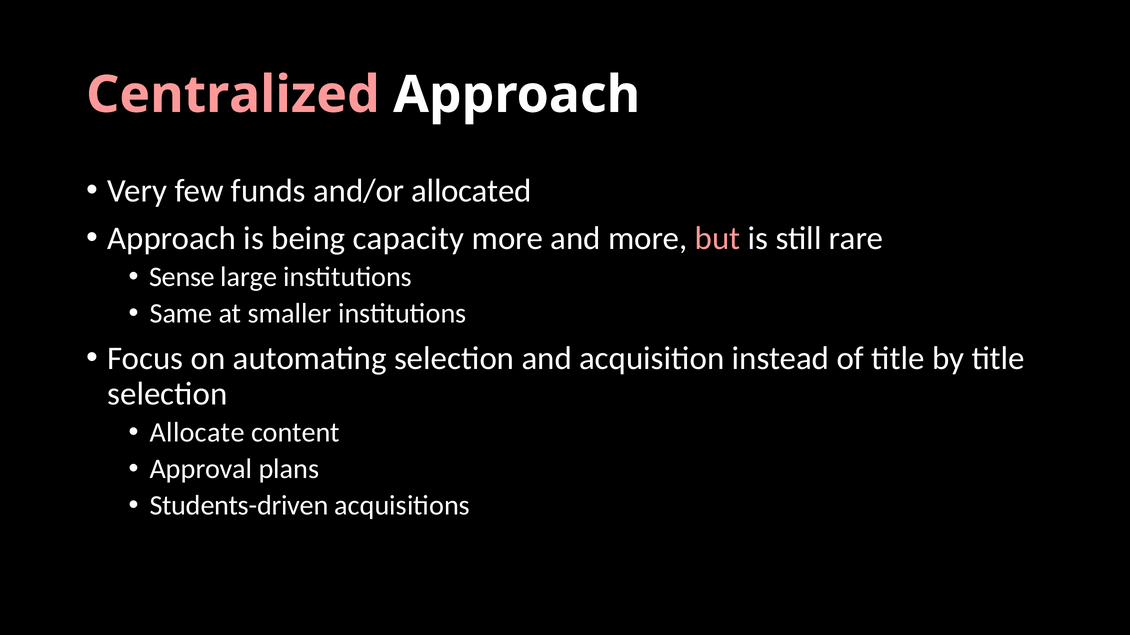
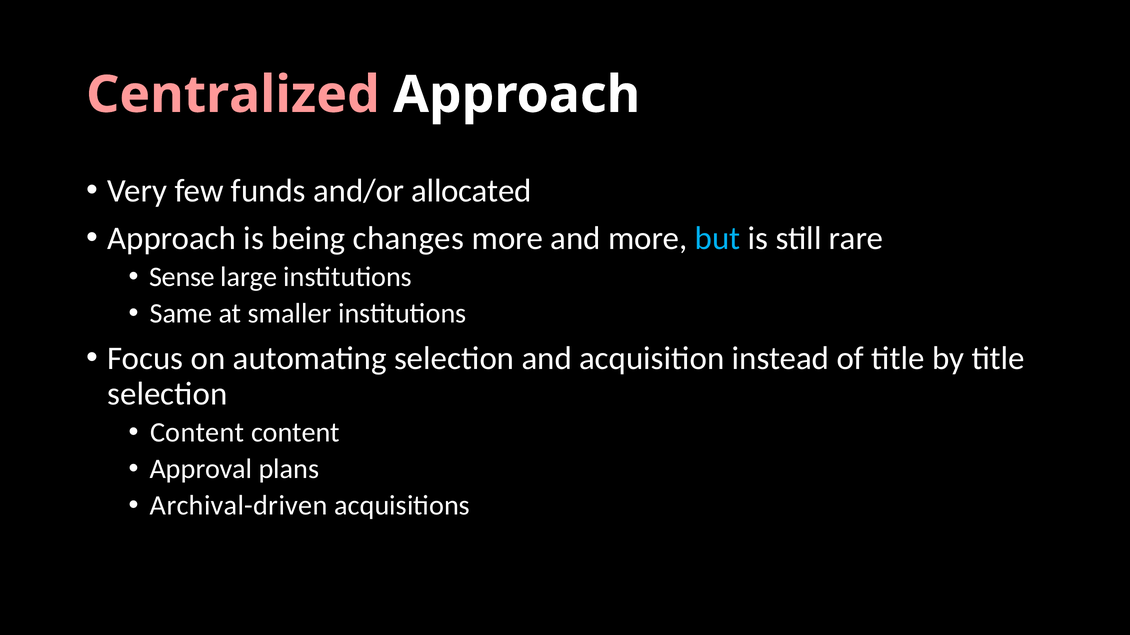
capacity: capacity -> changes (408, 238)
but colour: pink -> light blue (718, 238)
Allocate: Allocate -> Content (197, 433)
Students-driven: Students-driven -> Archival-driven (239, 506)
